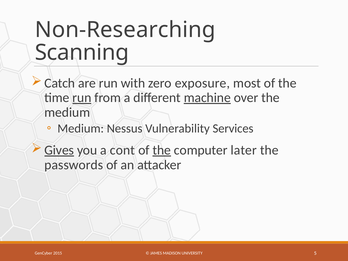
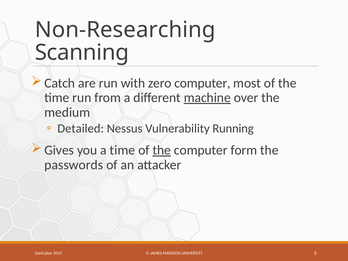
zero exposure: exposure -> computer (202, 83)
run underline: present -> none (82, 98)
Medium: Medium -> Detailed (81, 128)
Services: Services -> Running (233, 128)
Gives underline: present -> none (59, 150)
a cont: cont -> time (122, 150)
later: later -> form (244, 150)
